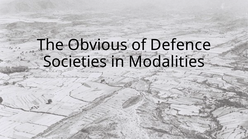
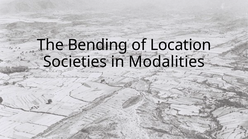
Obvious: Obvious -> Bending (98, 45)
Defence: Defence -> Location (181, 45)
